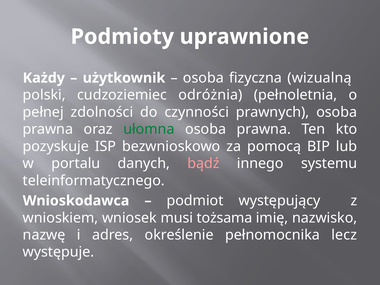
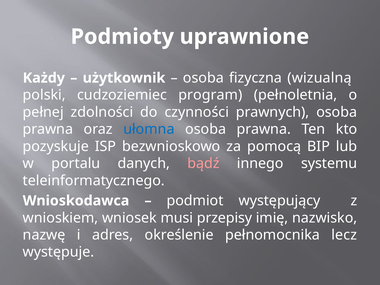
odróżnia: odróżnia -> program (210, 95)
ułomna colour: green -> blue (149, 129)
tożsama: tożsama -> przepisy (225, 218)
